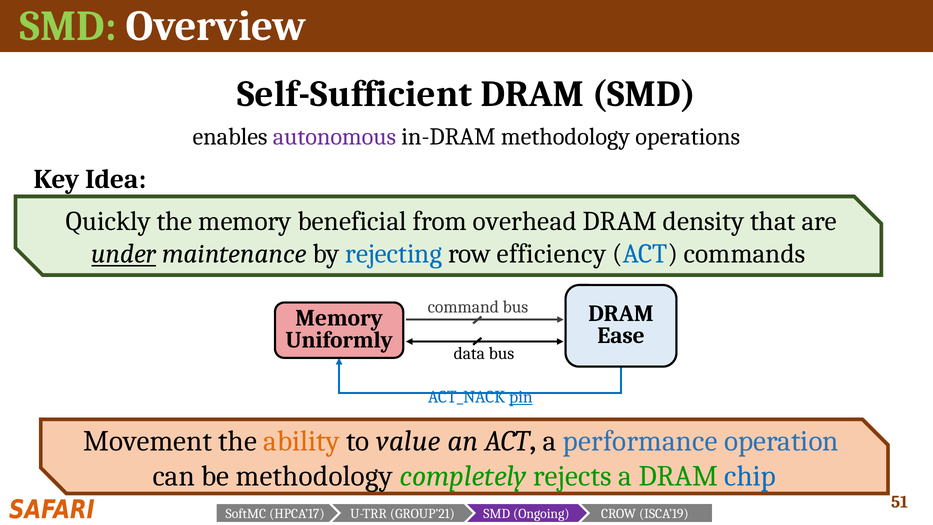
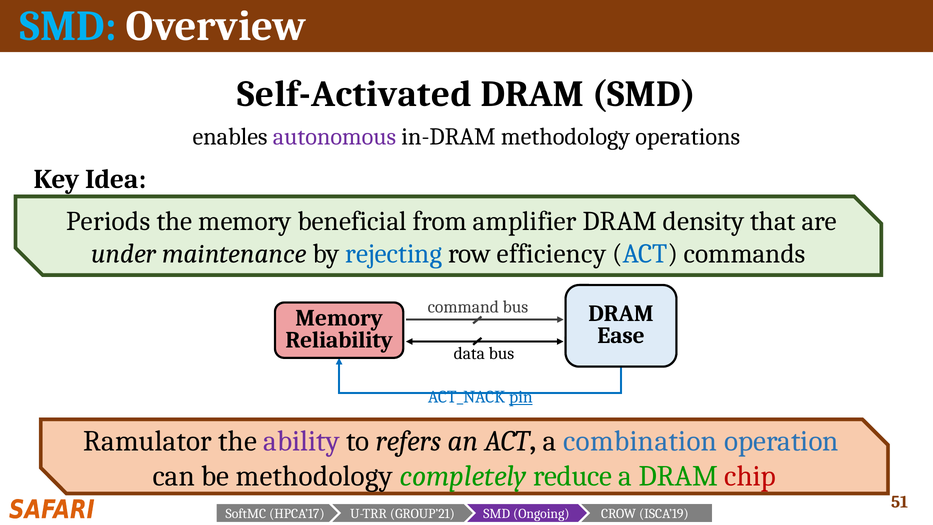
SMD colour: light green -> light blue (68, 26)
Self-Sufficient: Self-Sufficient -> Self-Activated (355, 94)
Quickly: Quickly -> Periods (108, 221)
overhead: overhead -> amplifier (525, 221)
under underline: present -> none (124, 254)
Uniformly: Uniformly -> Reliability (339, 340)
Movement: Movement -> Ramulator (148, 441)
ability colour: orange -> purple (302, 441)
value: value -> refers (409, 441)
performance: performance -> combination (640, 441)
rejects: rejects -> reduce (573, 476)
chip colour: blue -> red (750, 476)
